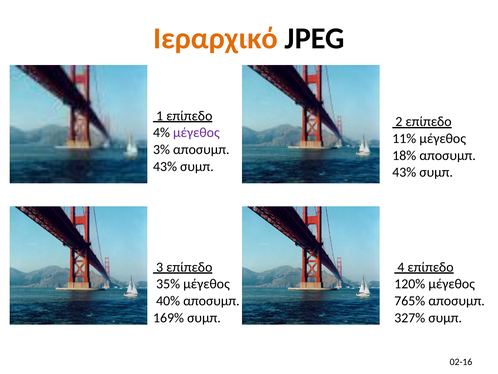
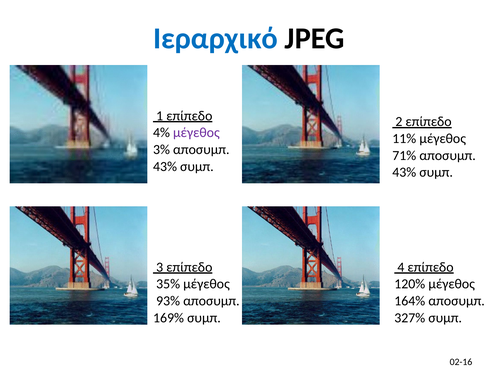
Ιεραρχικό colour: orange -> blue (215, 38)
18%: 18% -> 71% (404, 155)
40%: 40% -> 93% (168, 301)
765%: 765% -> 164% (410, 301)
